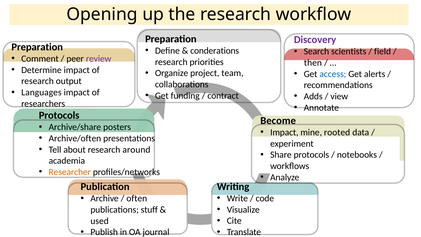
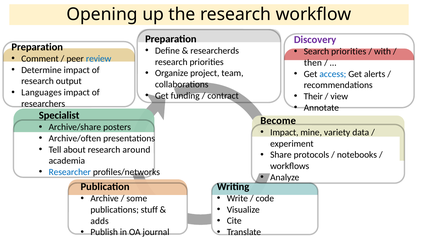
conderations: conderations -> researcherds (215, 51)
Search scientists: scientists -> priorities (349, 51)
field: field -> with (383, 51)
review colour: purple -> blue (99, 59)
Adds: Adds -> Their (313, 96)
Protocols: Protocols -> Specialist (59, 115)
rooted: rooted -> variety (337, 132)
Researcher colour: orange -> blue (70, 172)
often: often -> some (137, 198)
used: used -> adds (100, 221)
